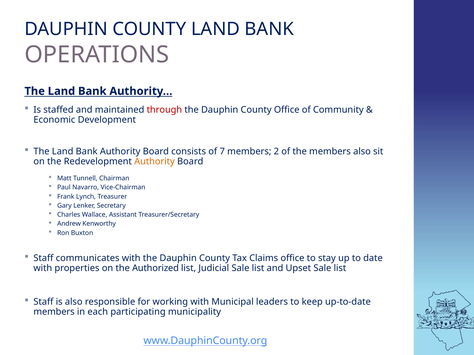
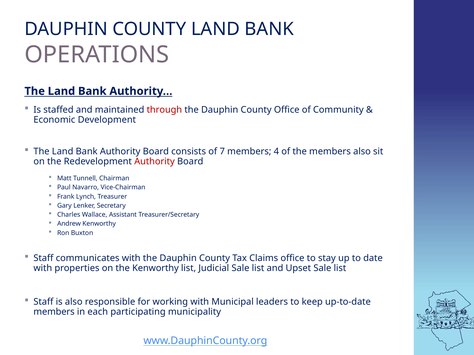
2: 2 -> 4 (276, 152)
Authority colour: orange -> red (155, 162)
the Authorized: Authorized -> Kenworthy (155, 268)
